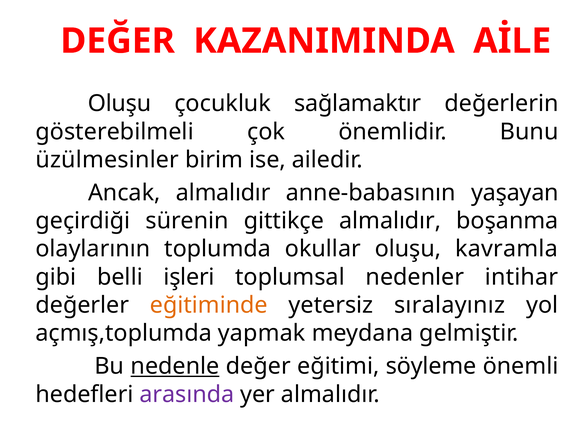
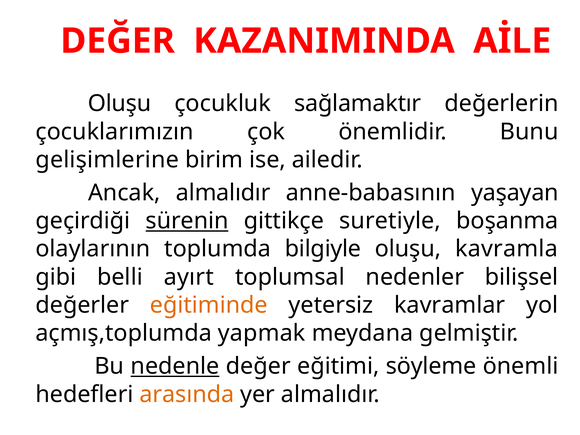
gösterebilmeli: gösterebilmeli -> çocuklarımızın (115, 132)
üzülmesinler: üzülmesinler -> gelişimlerine (107, 160)
sürenin underline: none -> present (187, 221)
gittikçe almalıdır: almalıdır -> suretiyle (390, 221)
okullar: okullar -> bilgiyle (323, 249)
işleri: işleri -> ayırt (189, 277)
intihar: intihar -> bilişsel (522, 277)
sıralayınız: sıralayınız -> kavramlar (450, 305)
arasında colour: purple -> orange (187, 394)
